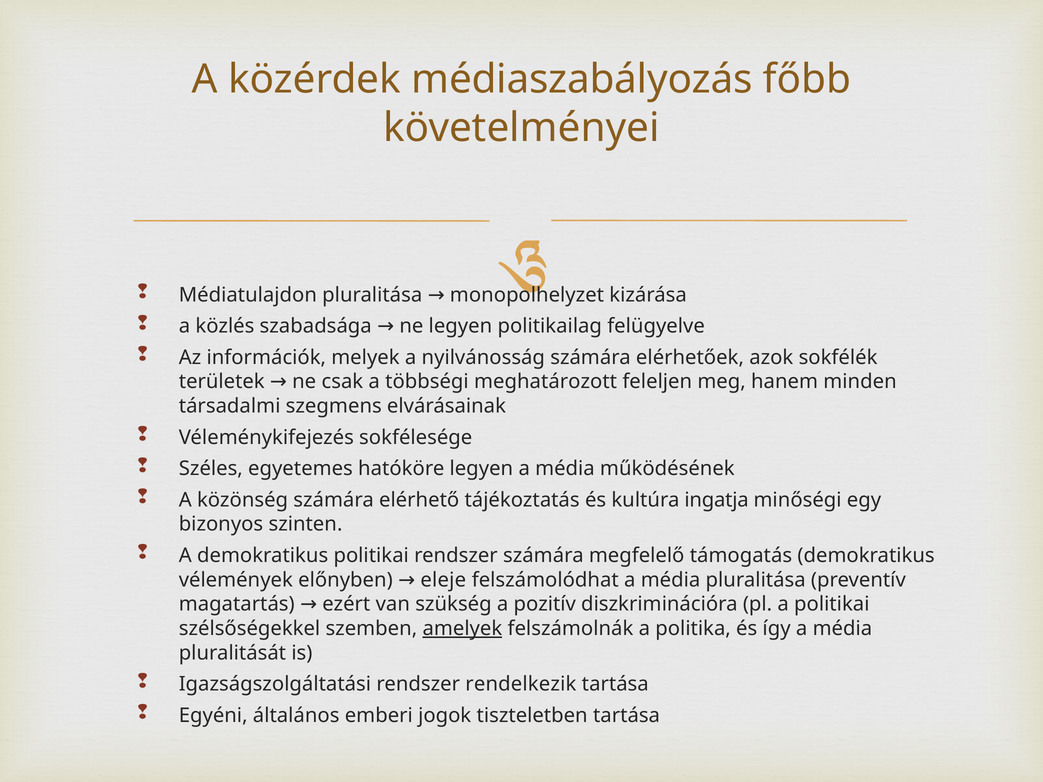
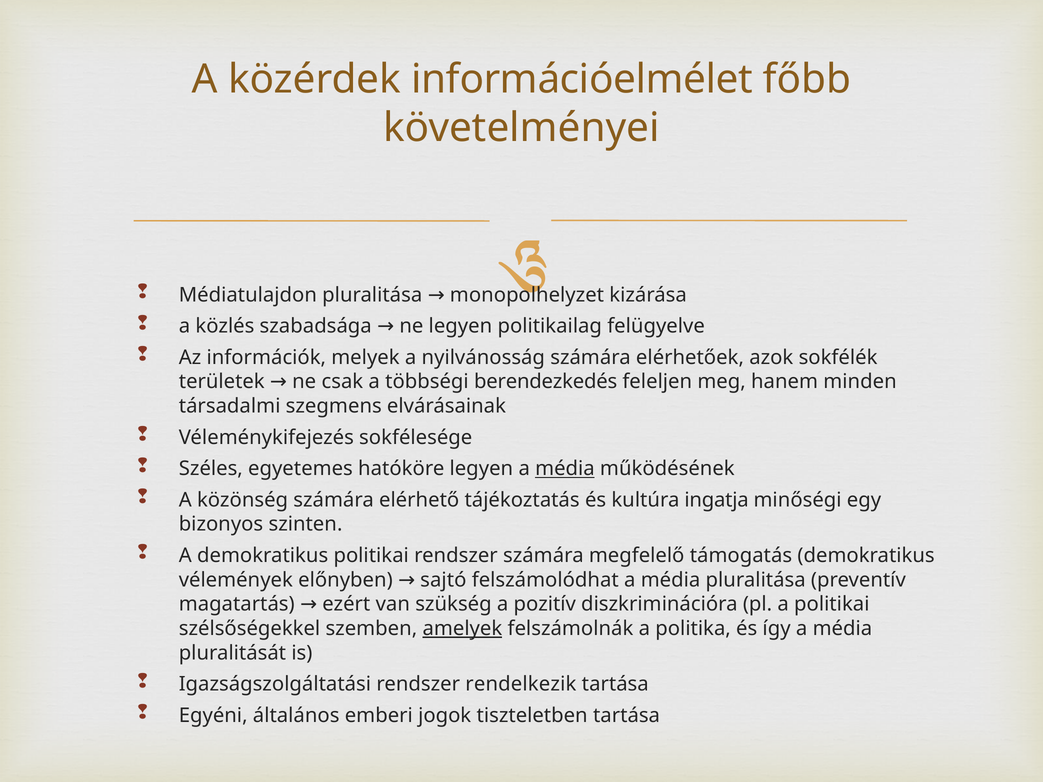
médiaszabályozás: médiaszabályozás -> információelmélet (582, 79)
meghatározott: meghatározott -> berendezkedés (546, 382)
média underline: none -> present (565, 469)
eleje: eleje -> sajtó (443, 580)
